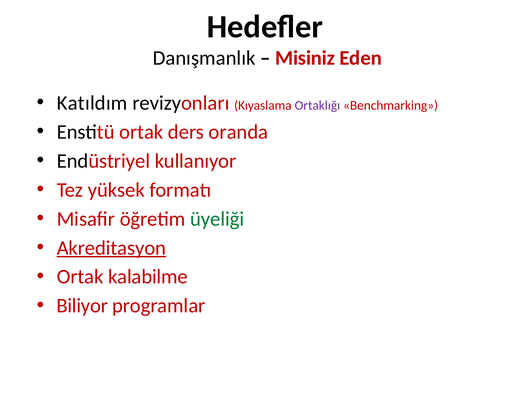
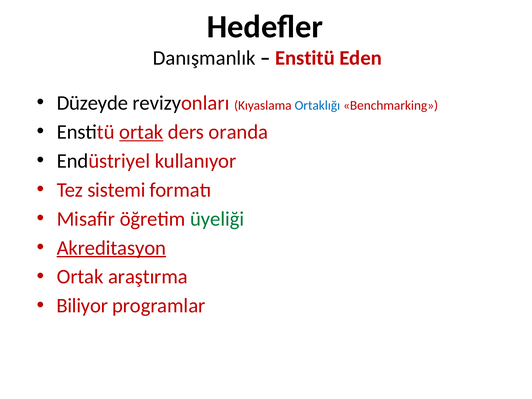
Misiniz: Misiniz -> Enstitü (305, 58)
Katıldım: Katıldım -> Düzeyde (92, 103)
Ortaklığı colour: purple -> blue (317, 105)
ortak underline: none -> present (141, 132)
yüksek: yüksek -> sistemi (116, 190)
kalabilme: kalabilme -> araştırma (148, 277)
